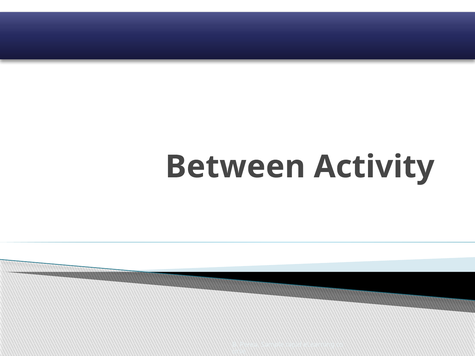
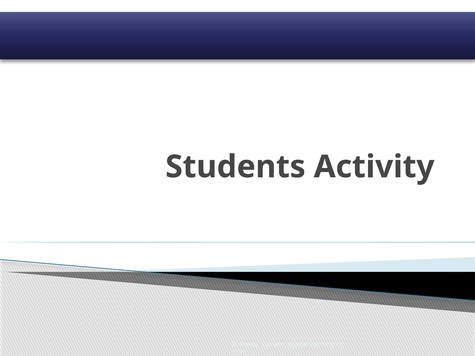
Between: Between -> Students (235, 167)
